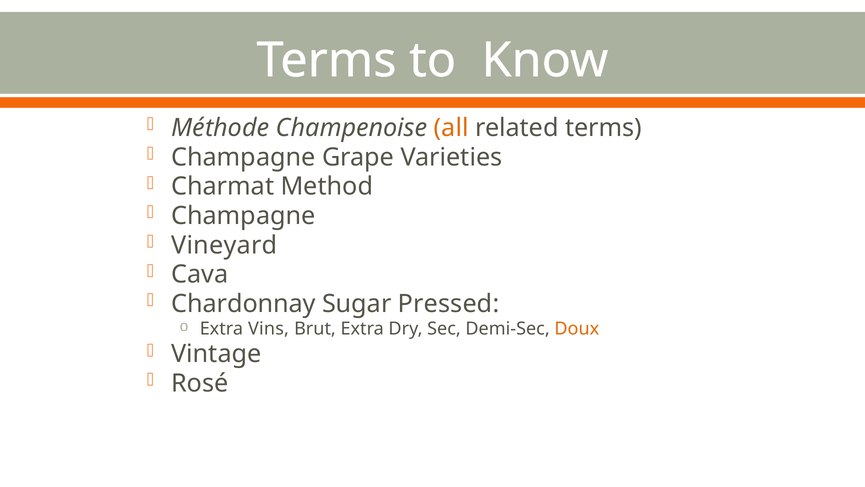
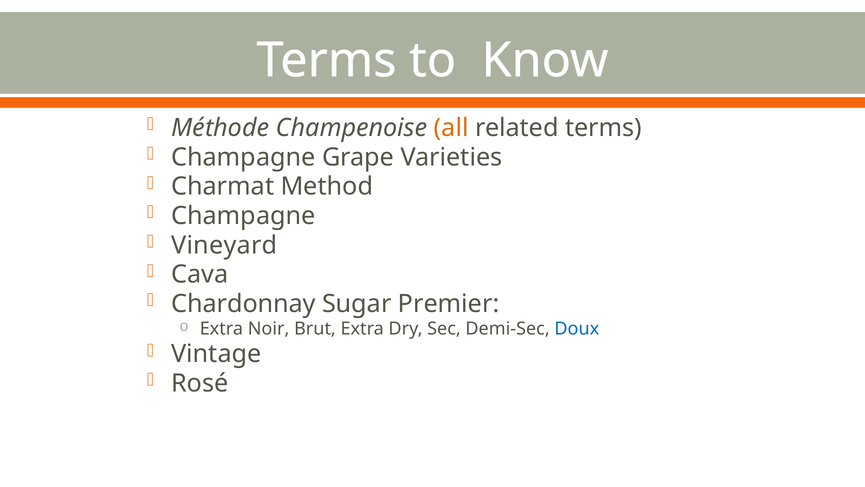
Pressed: Pressed -> Premier (449, 304)
Vins: Vins -> Noir (269, 328)
Doux colour: orange -> blue (577, 328)
